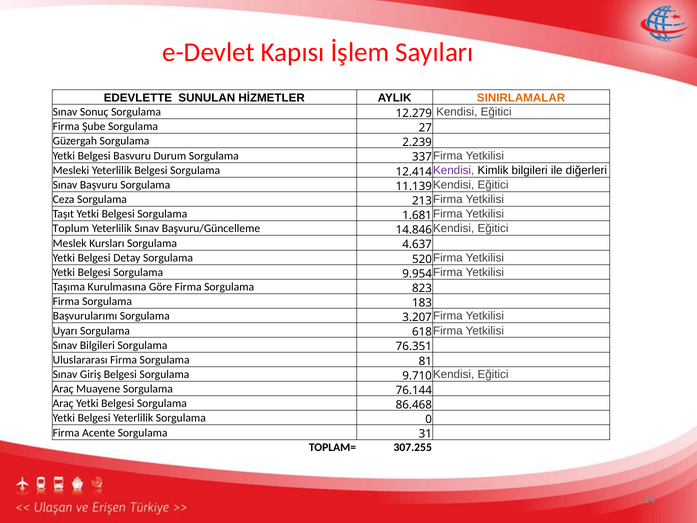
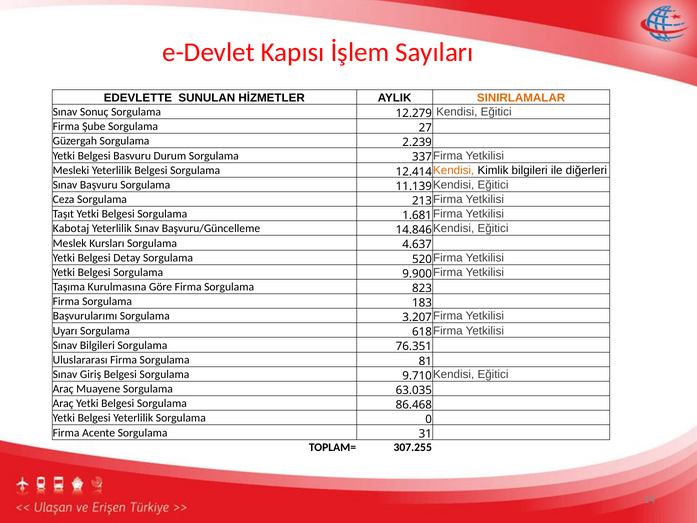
Kendisi colour: purple -> orange (454, 170)
Toplum: Toplum -> Kabotaj (71, 229)
9.954: 9.954 -> 9.900 (417, 274)
76.144: 76.144 -> 63.035 (414, 390)
